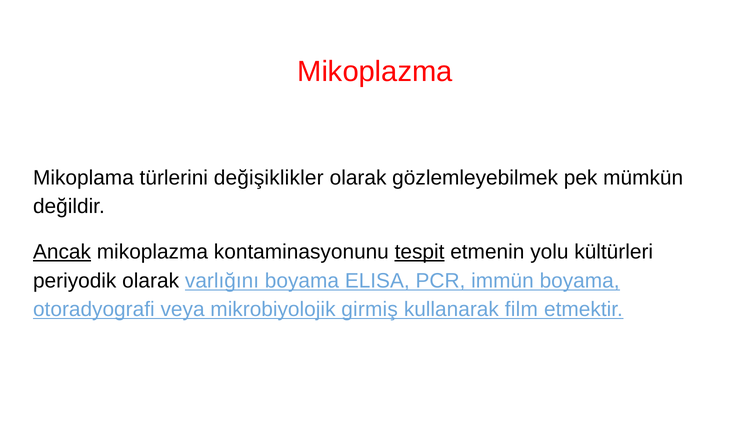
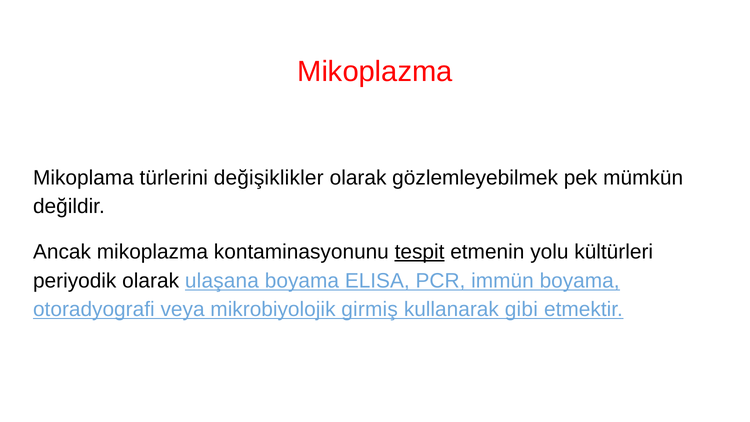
Ancak underline: present -> none (62, 252)
varlığını: varlığını -> ulaşana (222, 281)
film: film -> gibi (521, 309)
